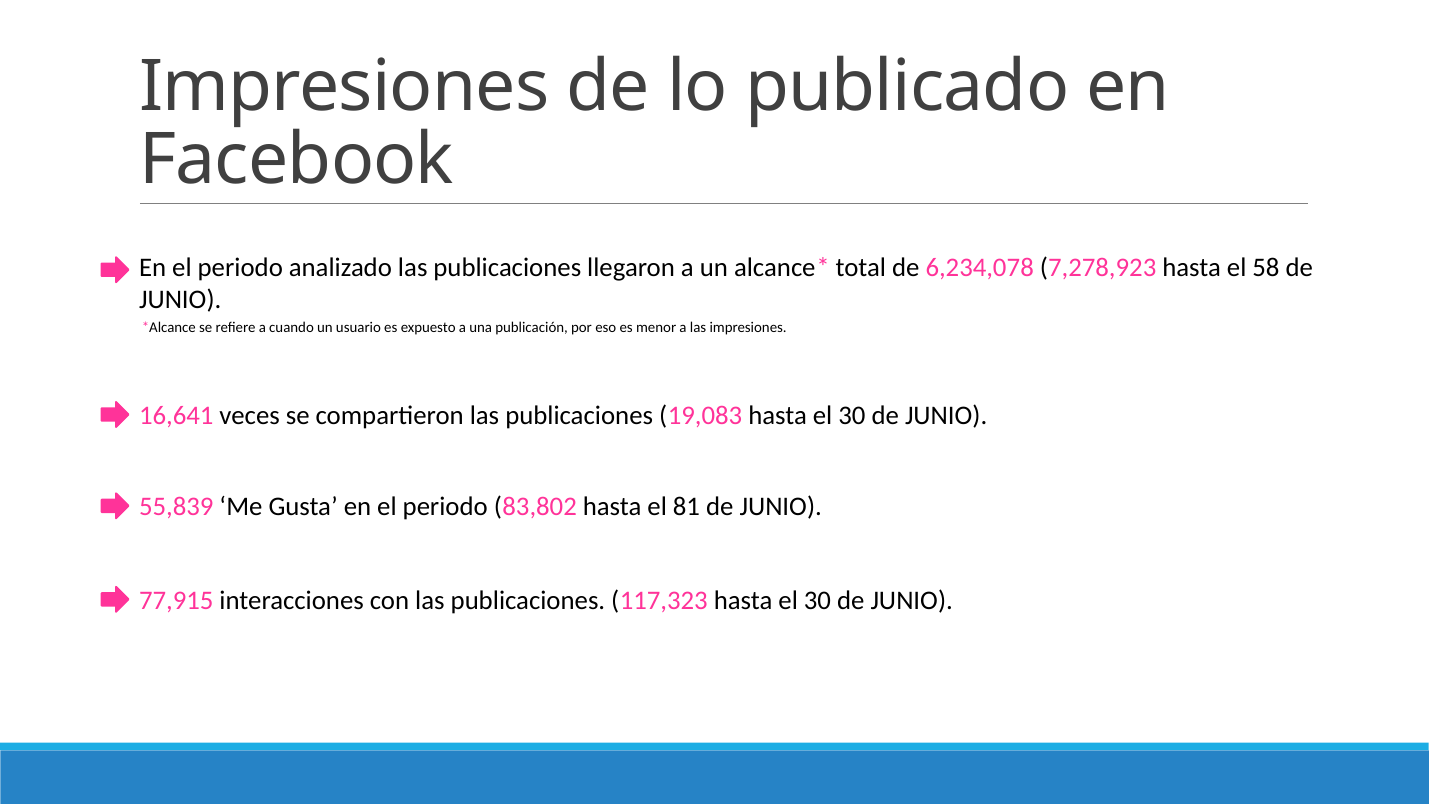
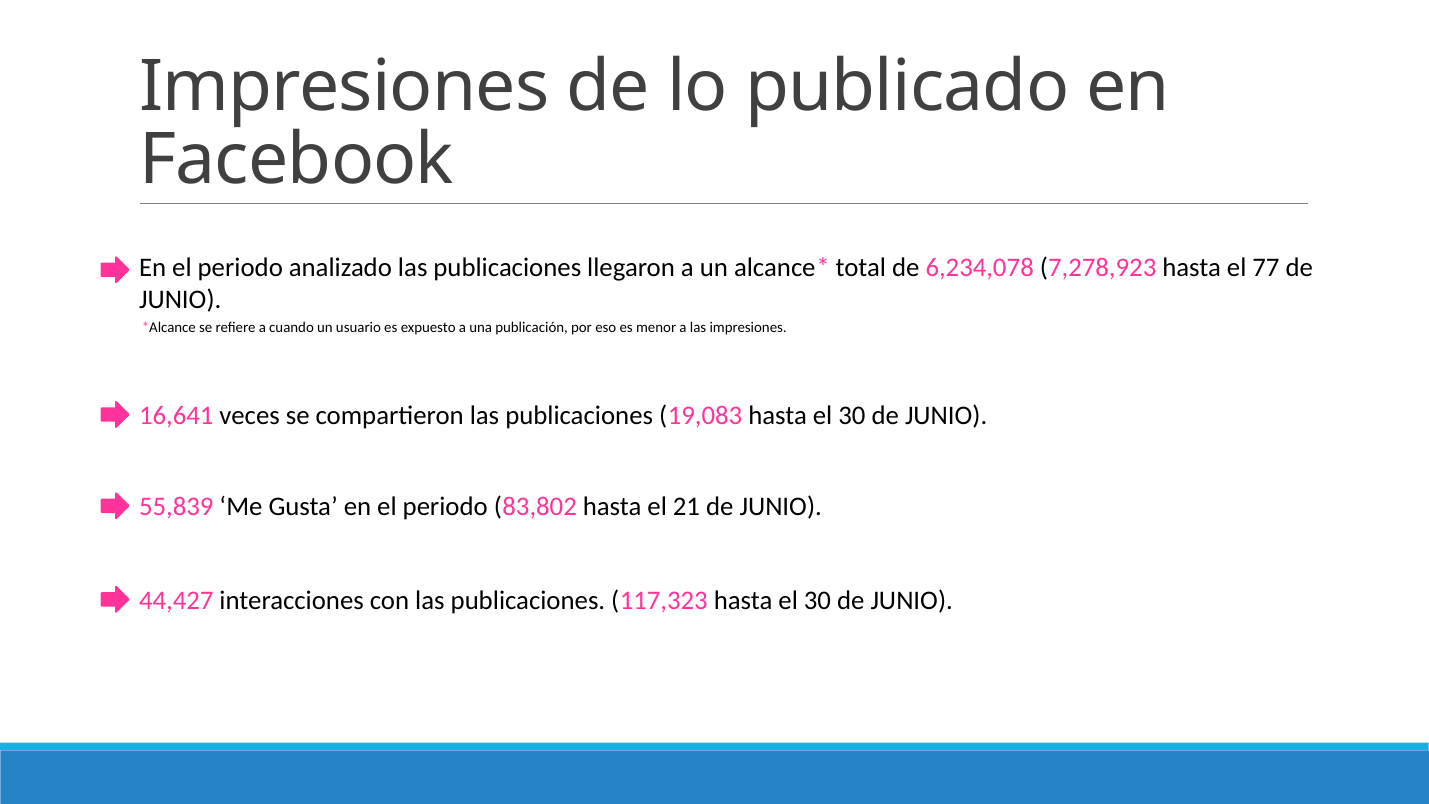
58: 58 -> 77 (1266, 268)
81: 81 -> 21 (686, 507)
77,915: 77,915 -> 44,427 (176, 600)
